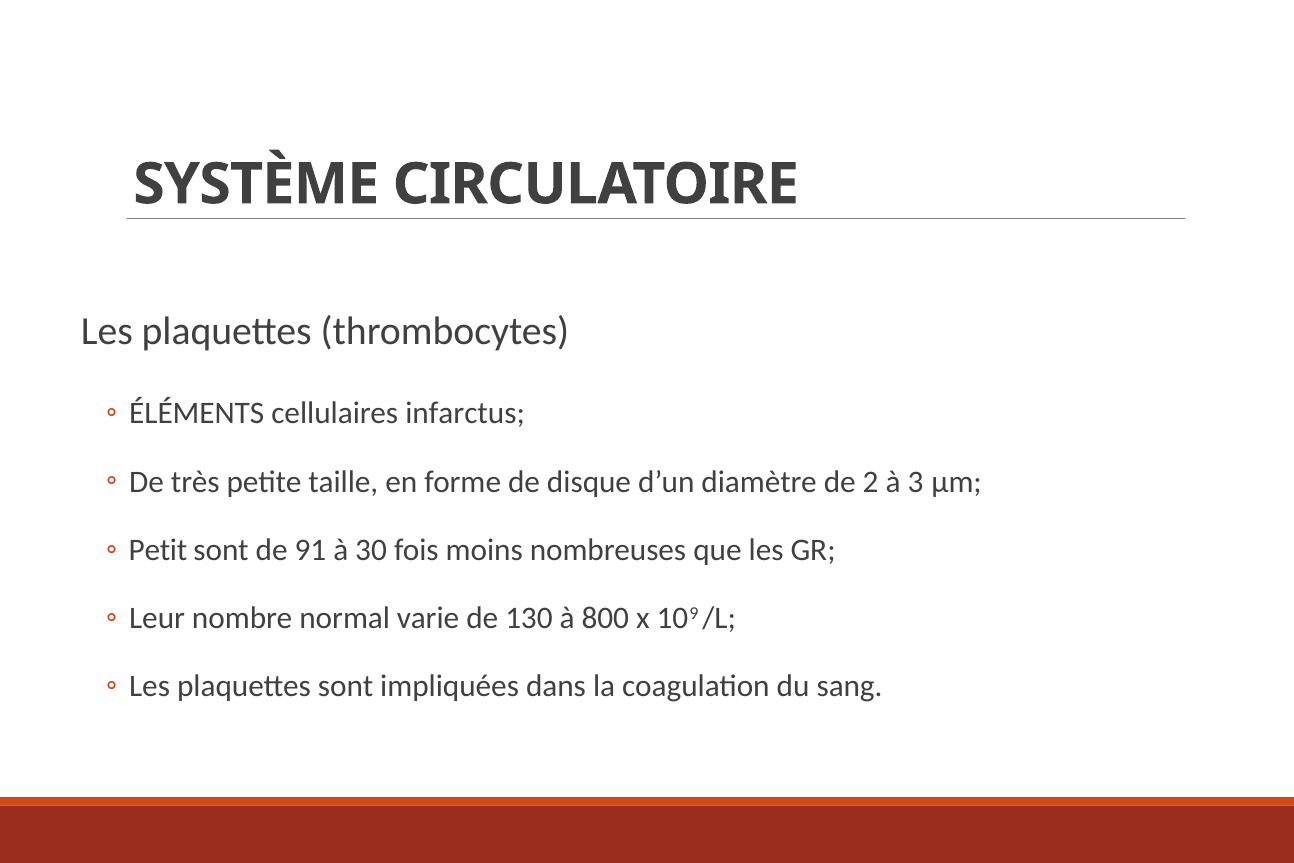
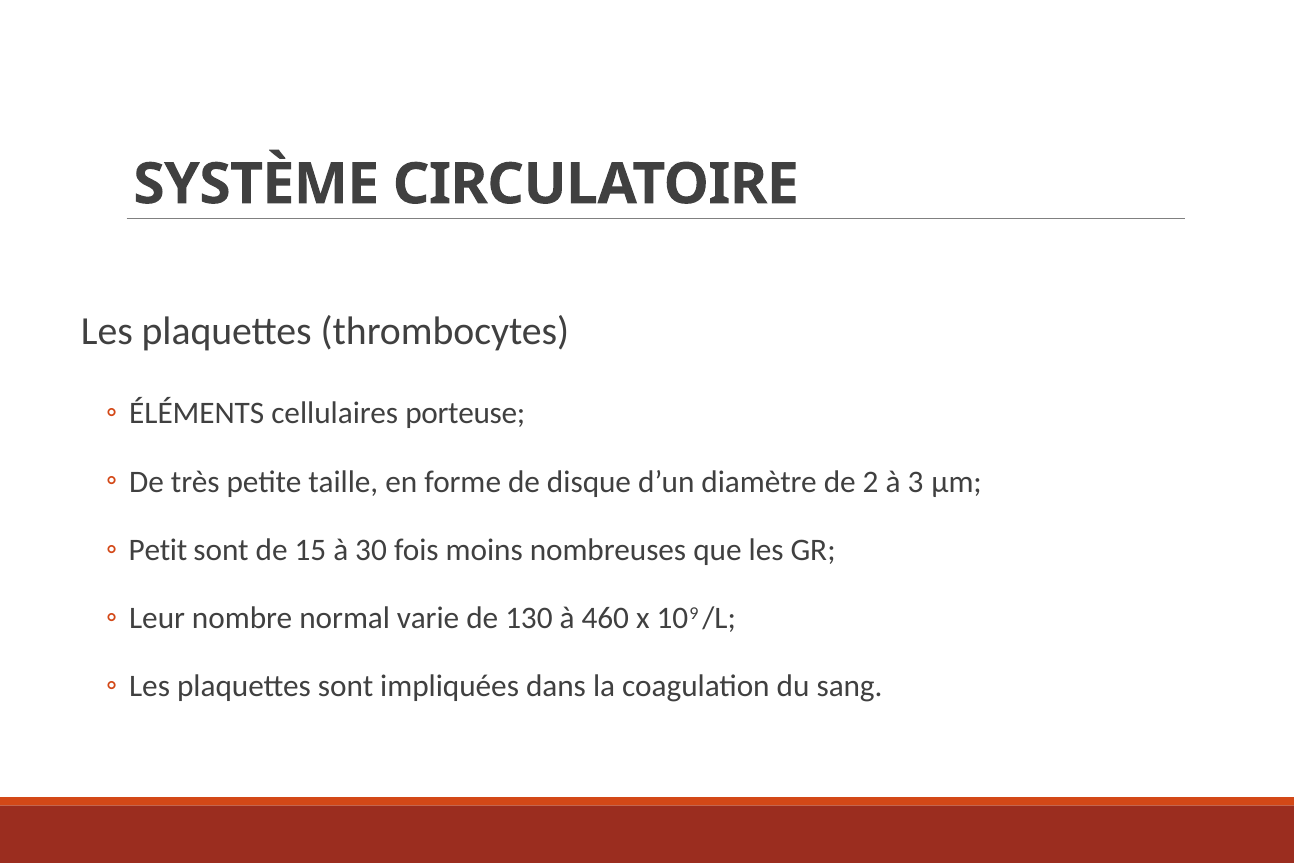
infarctus: infarctus -> porteuse (465, 413)
91: 91 -> 15 (310, 550)
800: 800 -> 460 (605, 618)
